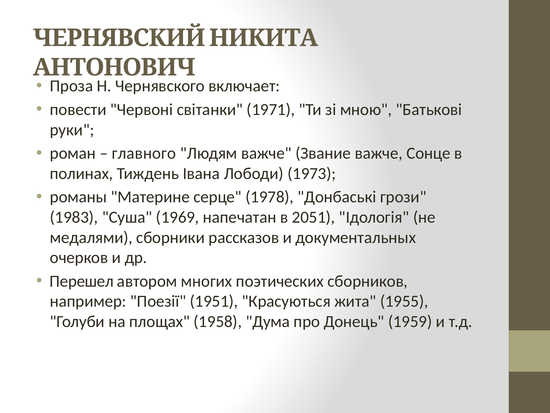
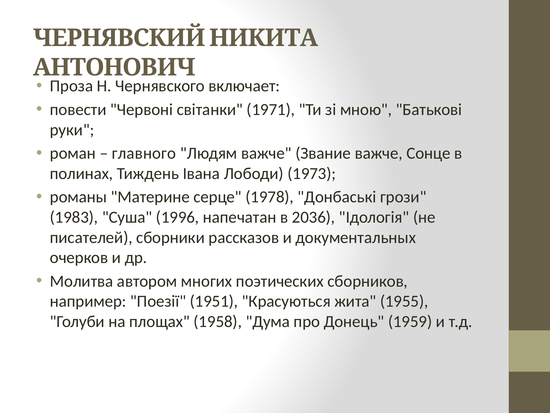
1969: 1969 -> 1996 (178, 217)
2051: 2051 -> 2036 (314, 217)
медалями: медалями -> писателей (91, 237)
Перешел: Перешел -> Молитва (82, 281)
